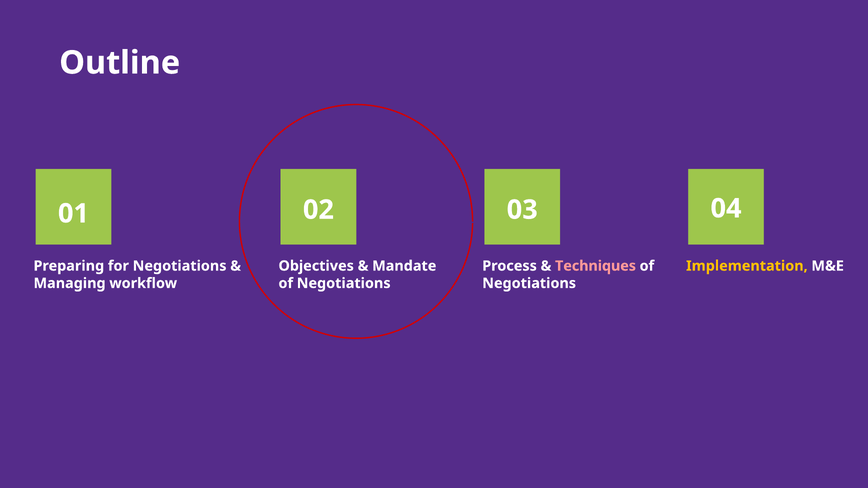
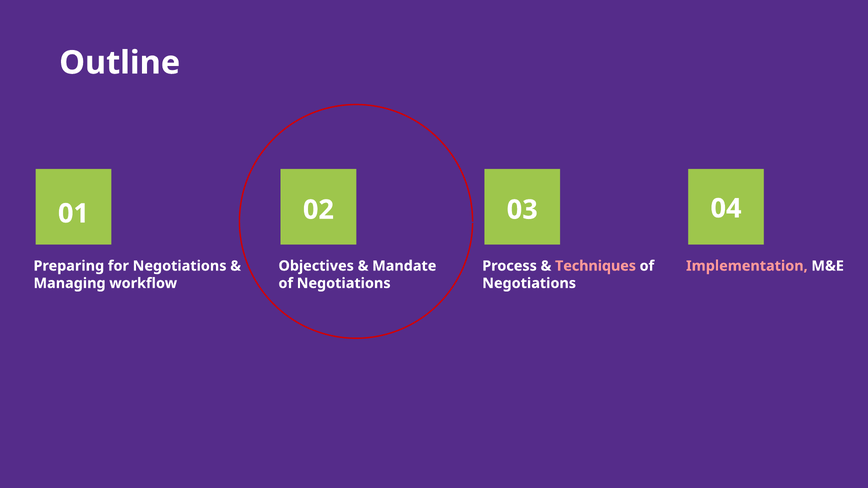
Implementation colour: yellow -> pink (747, 266)
